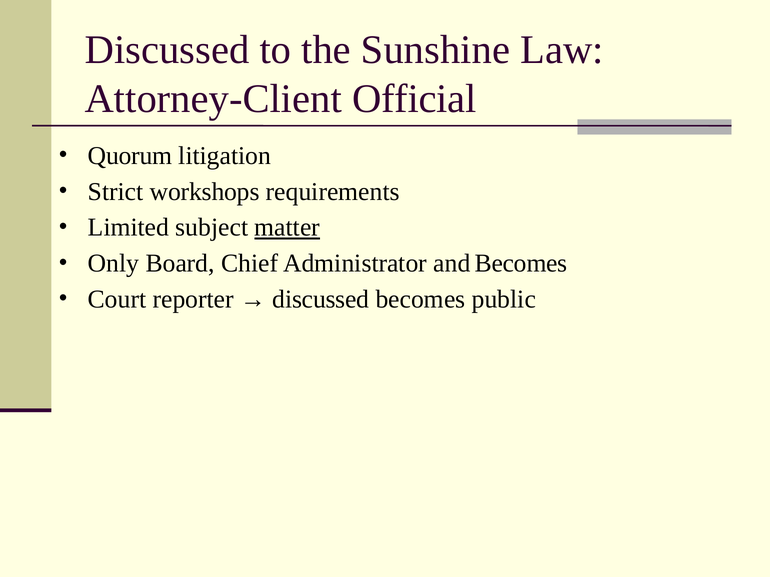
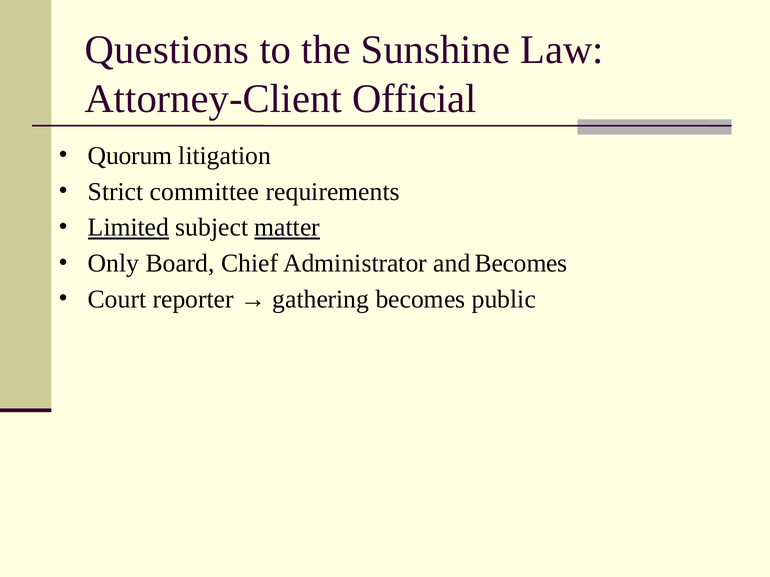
Discussed: Discussed -> Questions (167, 50)
workshops: workshops -> committee (205, 192)
Limited underline: none -> present (128, 228)
discussed: discussed -> gathering (321, 299)
